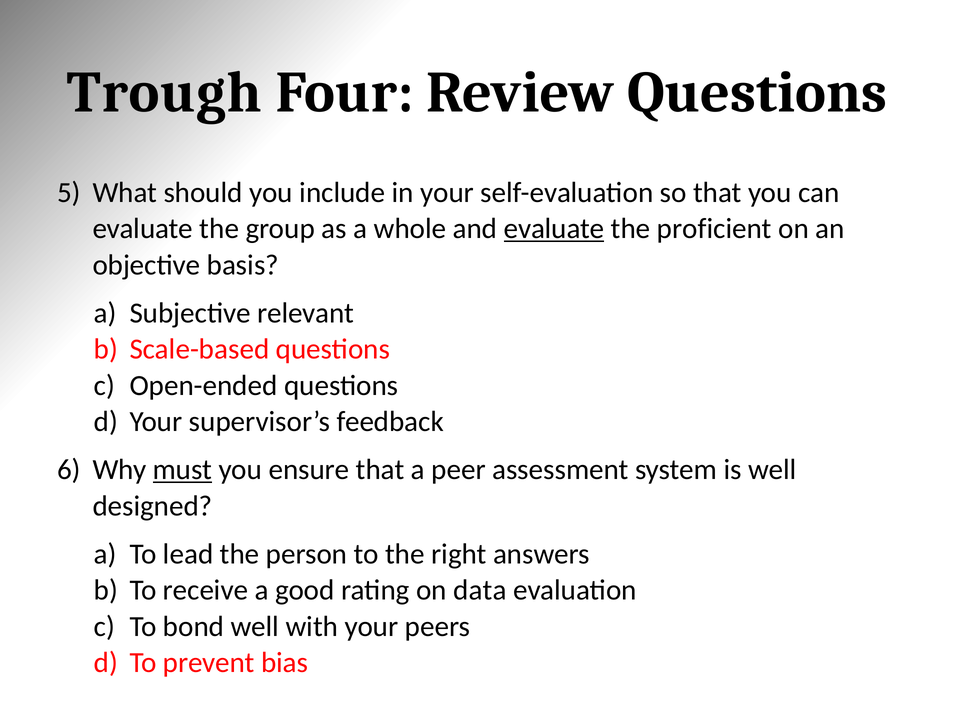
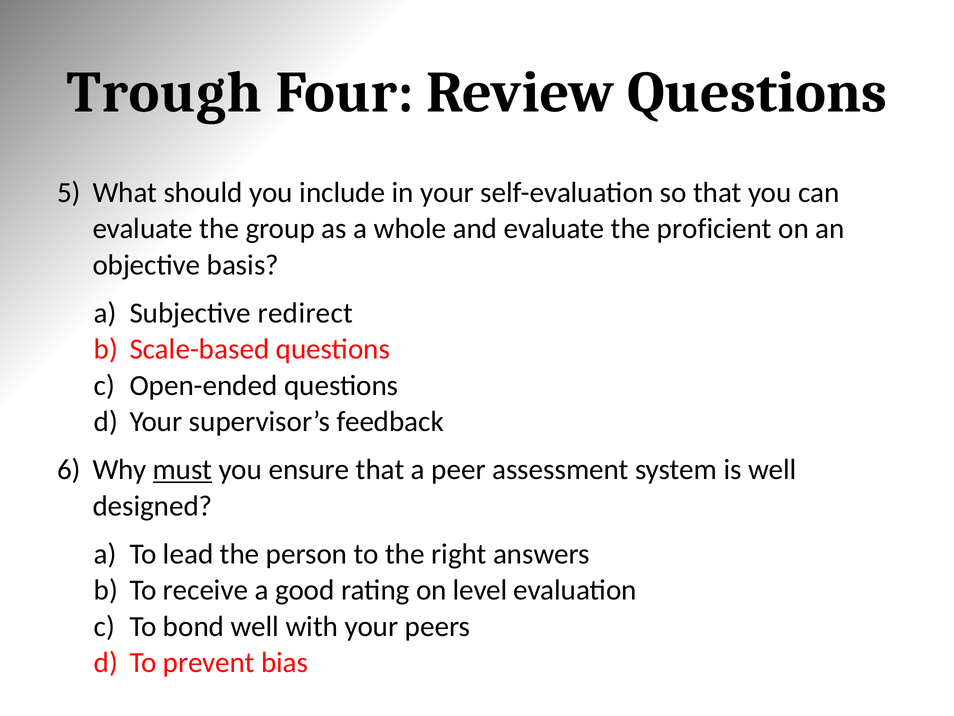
evaluate underline: present -> none (554, 229)
relevant: relevant -> redirect (305, 313)
data: data -> level (480, 590)
